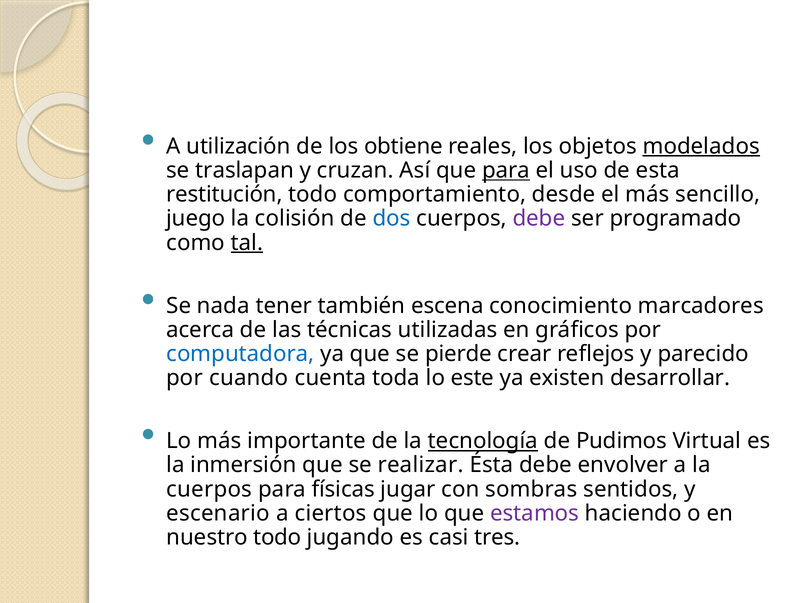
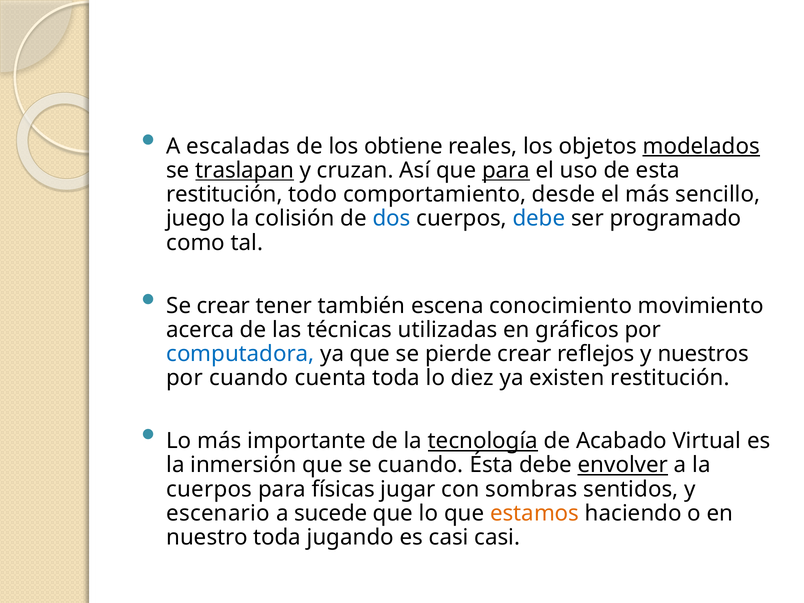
utilización: utilización -> escaladas (238, 146)
traslapan underline: none -> present (245, 170)
debe colour: purple -> blue (539, 219)
tal underline: present -> none (247, 243)
Se nada: nada -> crear (223, 306)
marcadores: marcadores -> movimiento (701, 306)
parecido: parecido -> nuestros (703, 354)
este: este -> diez (472, 378)
existen desarrollar: desarrollar -> restitución (670, 378)
Pudimos: Pudimos -> Acabado (621, 441)
se realizar: realizar -> cuando (421, 465)
envolver underline: none -> present (623, 465)
ciertos: ciertos -> sucede (331, 513)
estamos colour: purple -> orange (535, 513)
nuestro todo: todo -> toda (277, 537)
casi tres: tres -> casi (497, 537)
